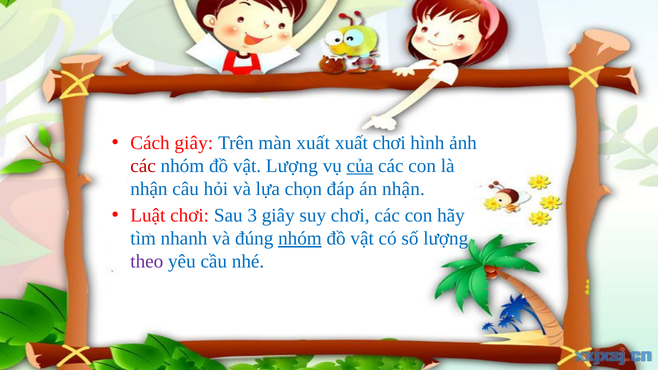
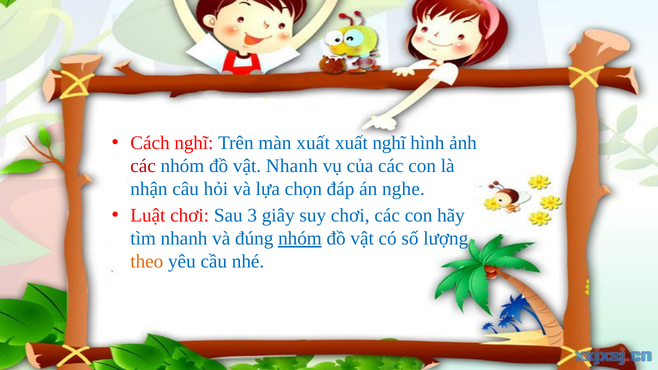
Cách giây: giây -> nghĩ (194, 143)
xuất chơi: chơi -> nghĩ (389, 143)
vật Lượng: Lượng -> Nhanh (292, 166)
của underline: present -> none (360, 166)
án nhận: nhận -> nghe (403, 189)
theo colour: purple -> orange (147, 262)
